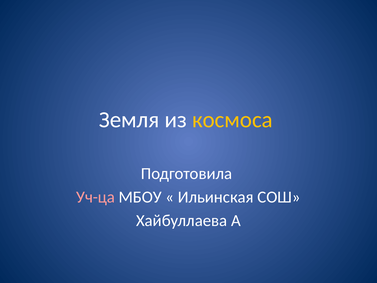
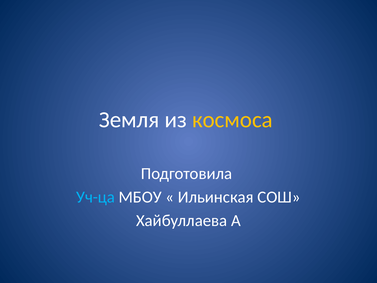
Уч-ца colour: pink -> light blue (96, 197)
